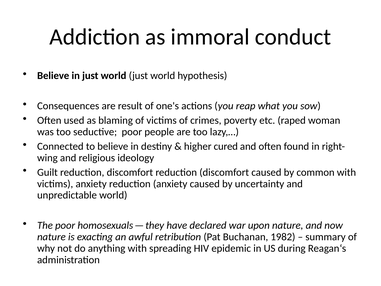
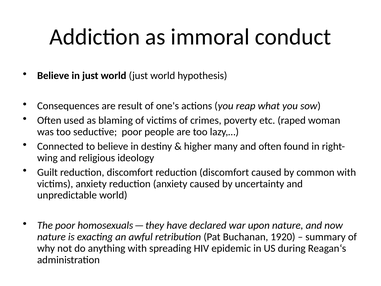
cured: cured -> many (226, 146)
1982: 1982 -> 1920 (283, 237)
